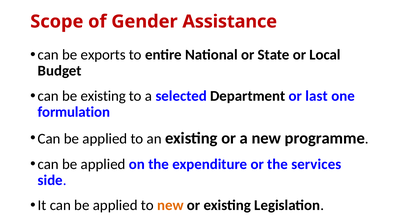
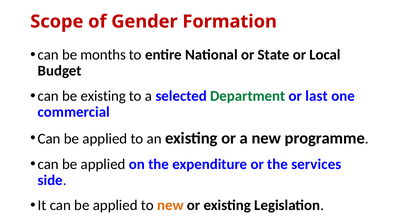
Assistance: Assistance -> Formation (230, 22)
exports: exports -> months (103, 55)
Department colour: black -> green (248, 96)
formulation: formulation -> commercial (74, 112)
